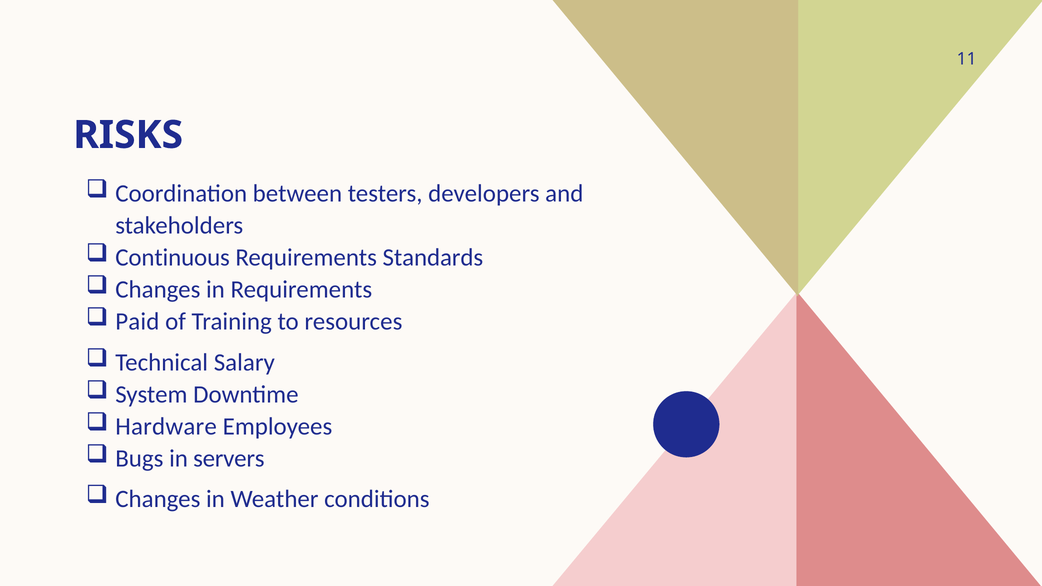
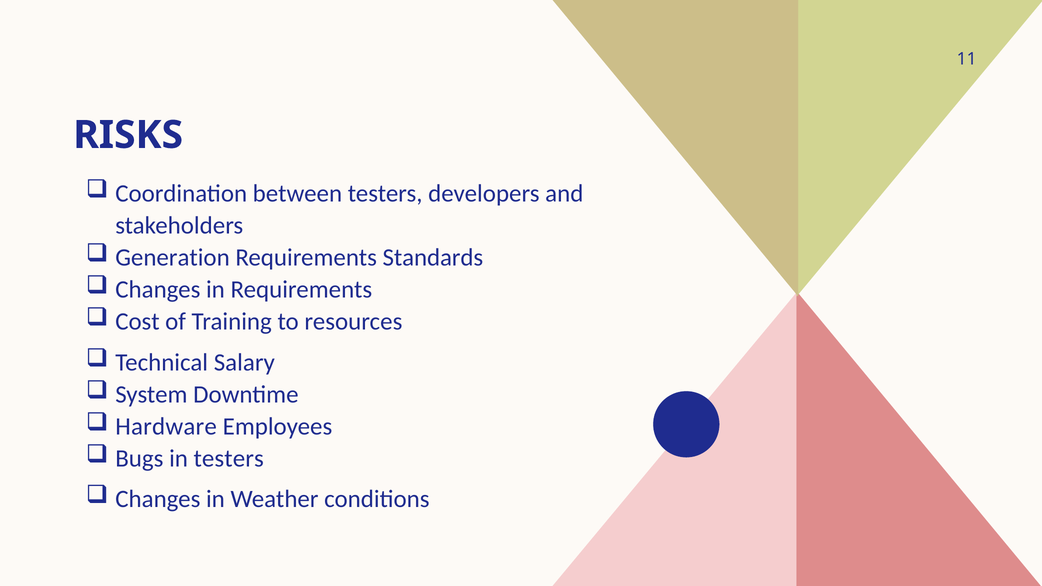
Continuous: Continuous -> Generation (173, 258)
Paid: Paid -> Cost (137, 322)
in servers: servers -> testers (229, 459)
